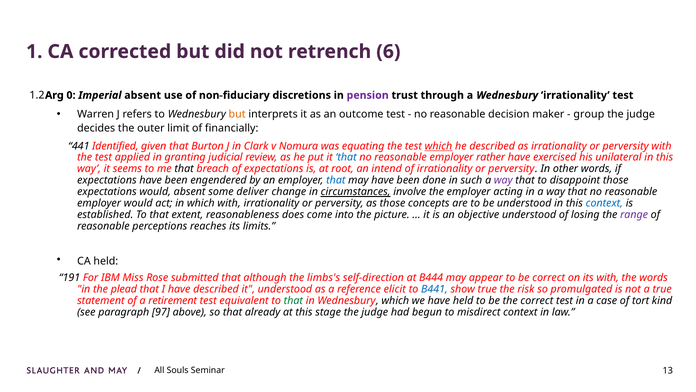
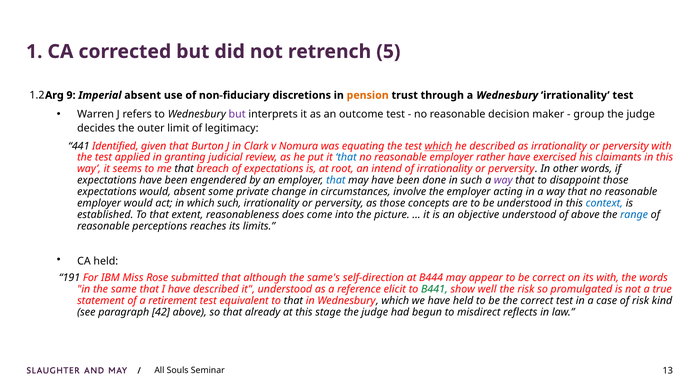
6: 6 -> 5 (388, 52)
0: 0 -> 9 (71, 95)
pension colour: purple -> orange (368, 95)
but colour: orange -> purple (237, 114)
financially: financially -> legitimacy (232, 128)
unilateral: unilateral -> claimants (619, 157)
deliver: deliver -> private (253, 192)
circumstances underline: present -> none (356, 192)
which with: with -> such (229, 203)
of losing: losing -> above (585, 215)
range colour: purple -> blue (634, 215)
limbs's: limbs's -> same's (324, 278)
plead: plead -> same (124, 289)
B441 colour: blue -> green (434, 289)
show true: true -> well (487, 289)
that colour: green -> black (293, 301)
of tort: tort -> risk (641, 301)
97: 97 -> 42 (161, 312)
misdirect context: context -> reflects (520, 312)
